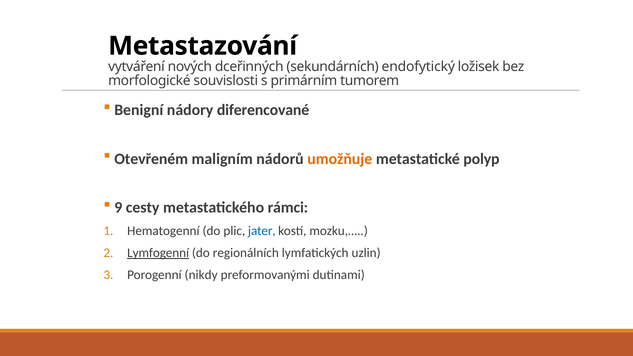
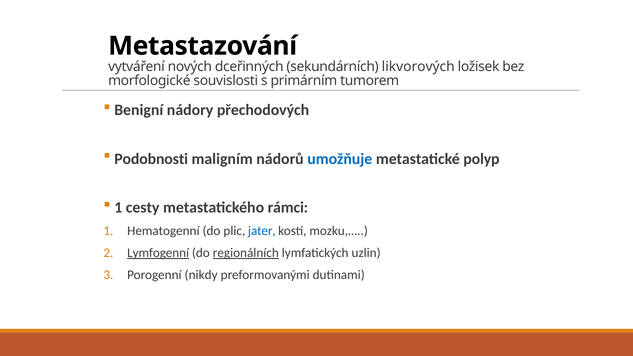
endofytický: endofytický -> likvorových (418, 67)
diferencované: diferencované -> přechodových (263, 110)
Otevřeném: Otevřeném -> Podobnosti (151, 159)
umožňuje colour: orange -> blue (340, 159)
9: 9 -> 1 (118, 208)
regionálních underline: none -> present (246, 253)
